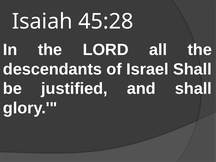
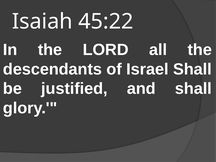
45:28: 45:28 -> 45:22 (106, 21)
